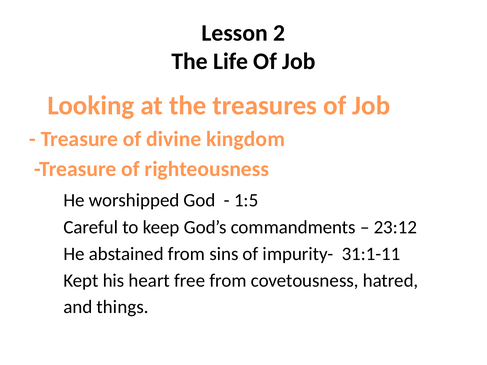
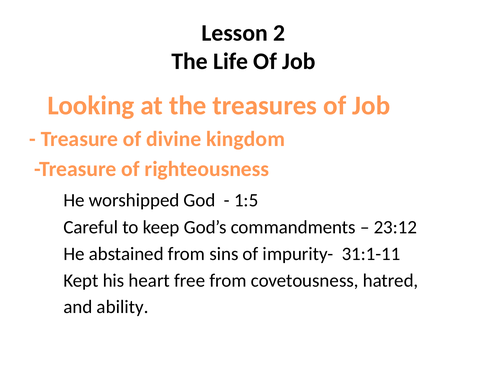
things: things -> ability (123, 307)
